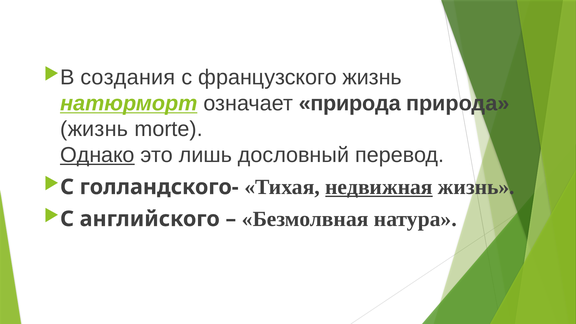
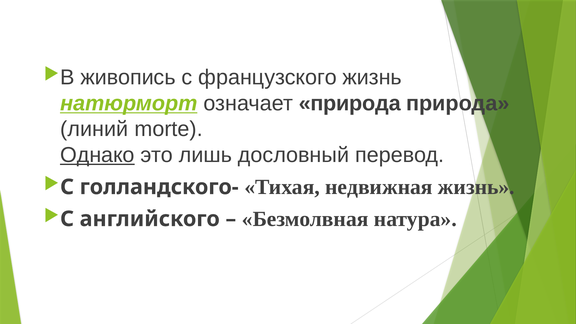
создания: создания -> живопись (128, 77)
жизнь: жизнь -> линий (94, 129)
недвижная underline: present -> none (379, 187)
